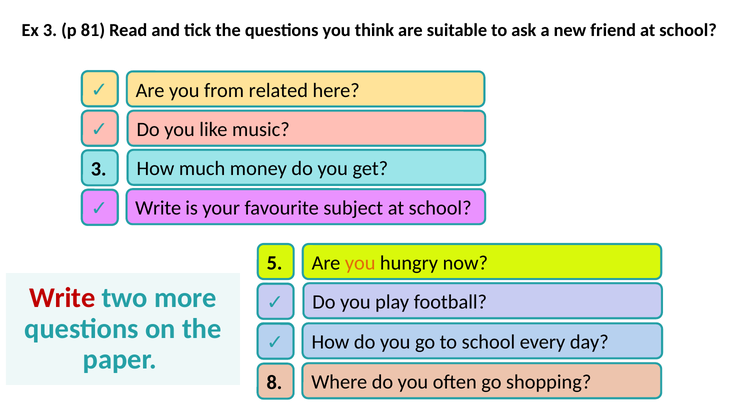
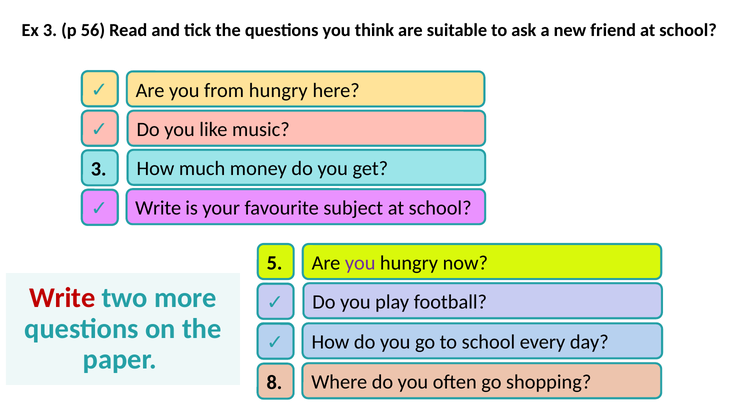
81: 81 -> 56 (93, 30)
from related: related -> hungry (278, 90)
you colour: orange -> purple (360, 263)
